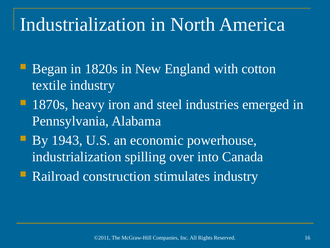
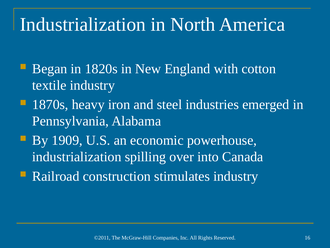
1943: 1943 -> 1909 (67, 140)
